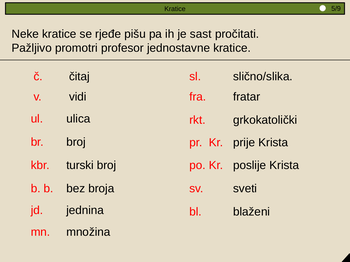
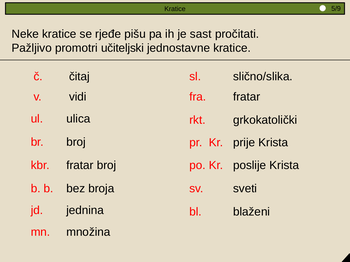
profesor: profesor -> učiteljski (123, 48)
turski: turski -> fratar (80, 166)
